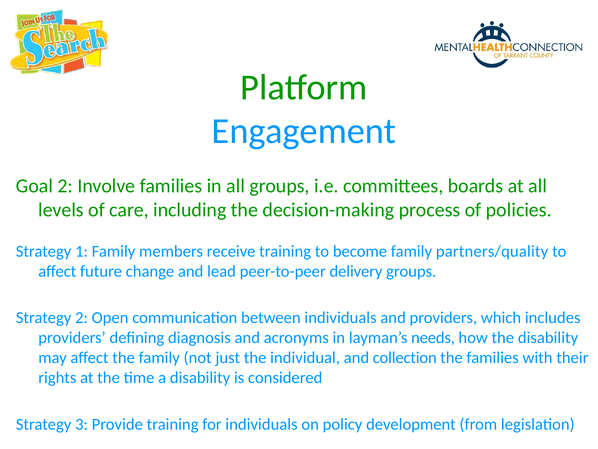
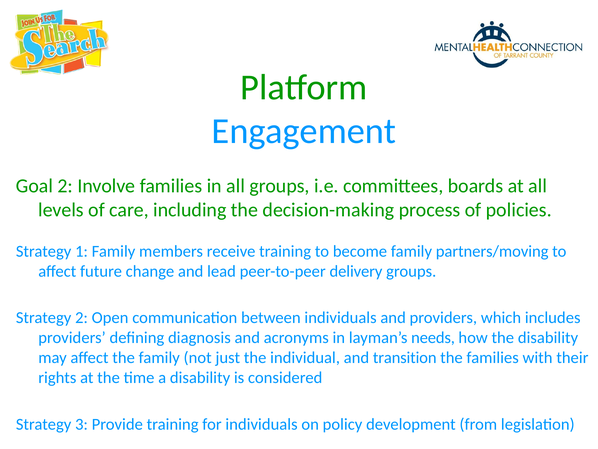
partners/quality: partners/quality -> partners/moving (492, 251)
collection: collection -> transition (405, 357)
